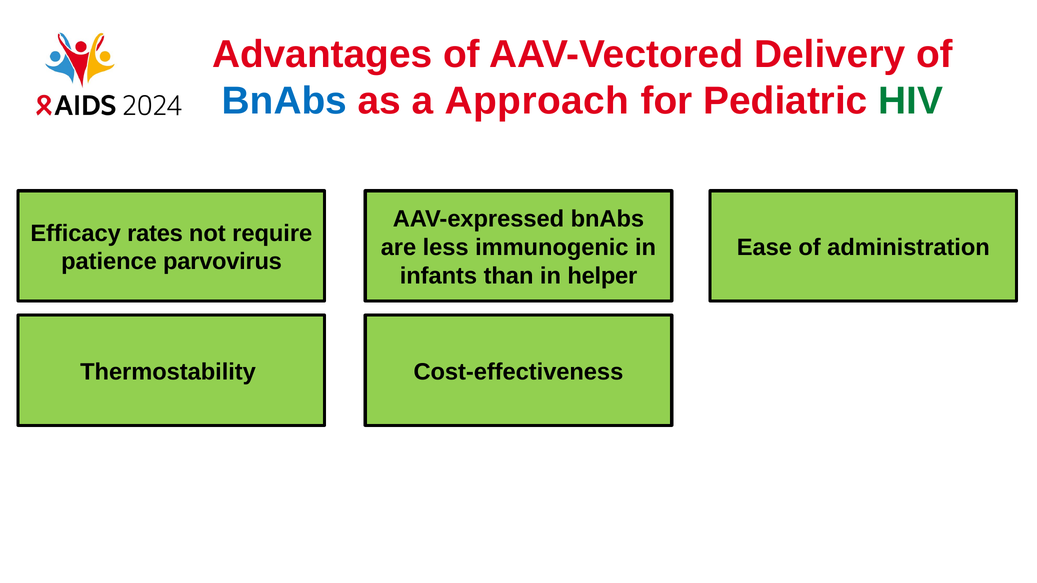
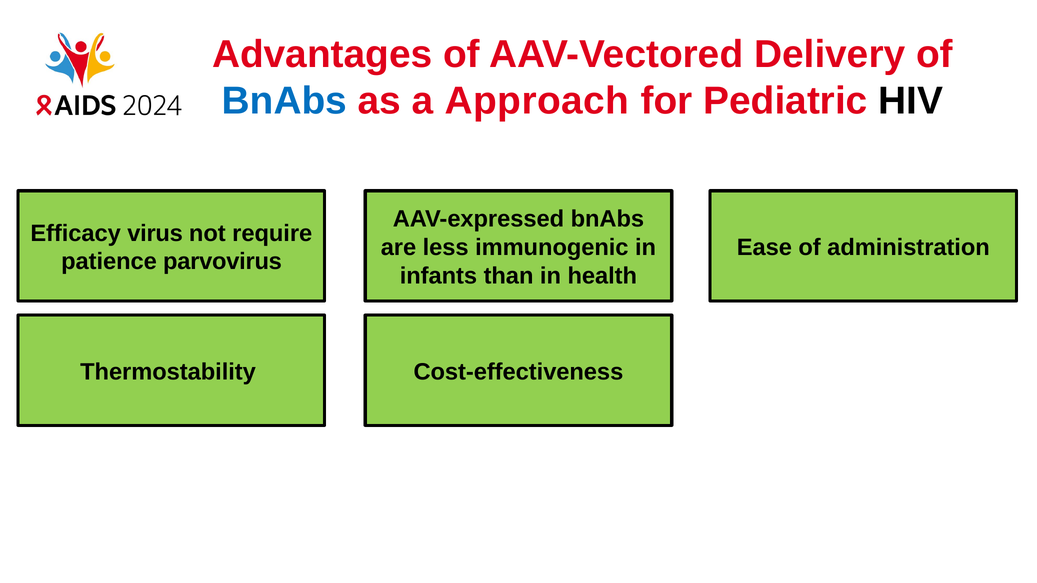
HIV colour: green -> black (911, 101)
rates: rates -> virus (155, 233)
helper: helper -> health (602, 276)
